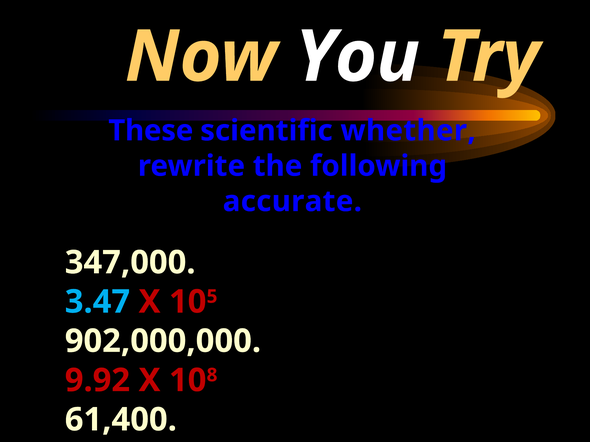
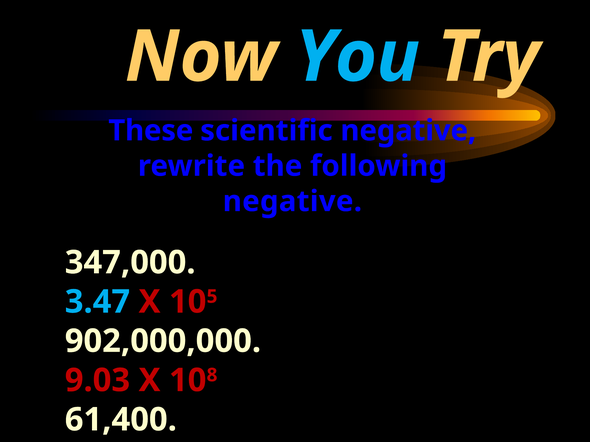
You colour: white -> light blue (357, 57)
scientific whether: whether -> negative (408, 131)
accurate: accurate -> negative (292, 202)
9.92: 9.92 -> 9.03 (97, 381)
